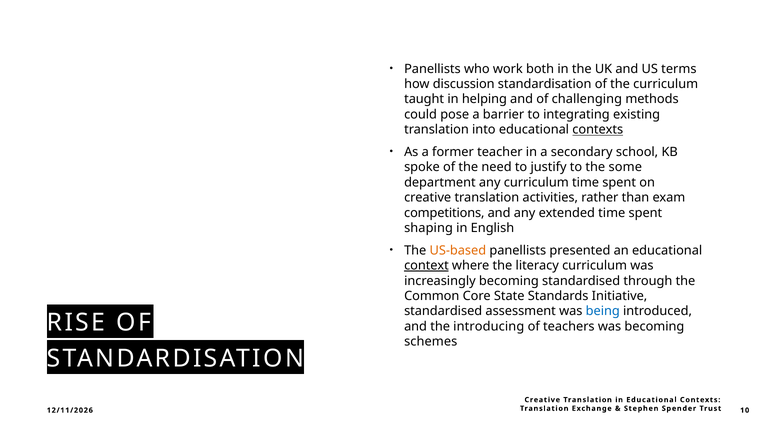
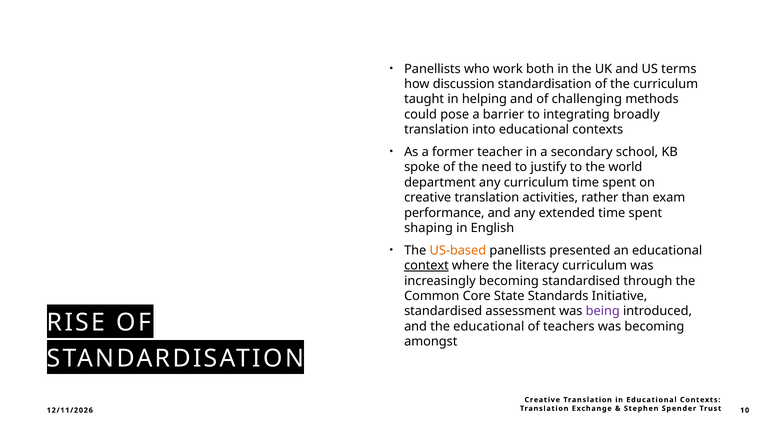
existing: existing -> broadly (637, 114)
contexts underline: present -> none (598, 130)
some: some -> world (625, 167)
competitions: competitions -> performance (444, 213)
being colour: blue -> purple (603, 311)
the introducing: introducing -> educational (489, 326)
schemes: schemes -> amongst (431, 342)
